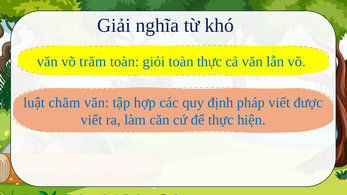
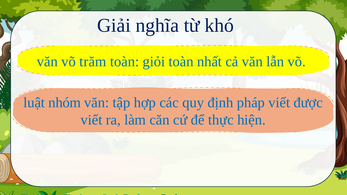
toàn thực: thực -> nhất (210, 62)
chăm: chăm -> nhóm (65, 103)
